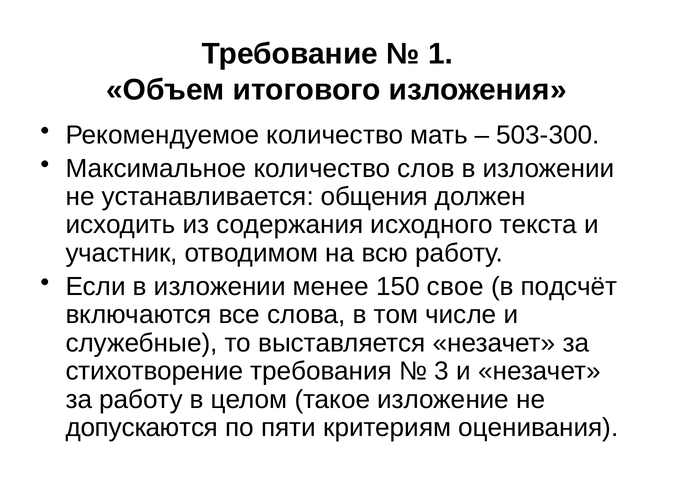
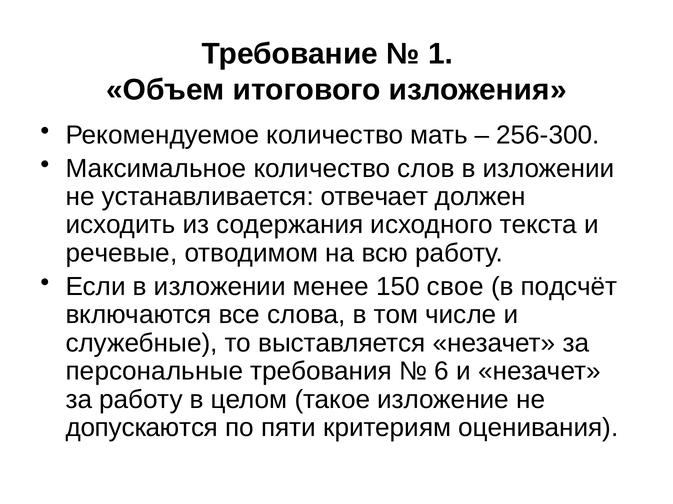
503-300: 503-300 -> 256-300 (548, 135)
общения: общения -> отвечает (375, 197)
участник: участник -> речевые (121, 253)
стихотворение: стихотворение -> персональные (154, 372)
3: 3 -> 6 (442, 372)
